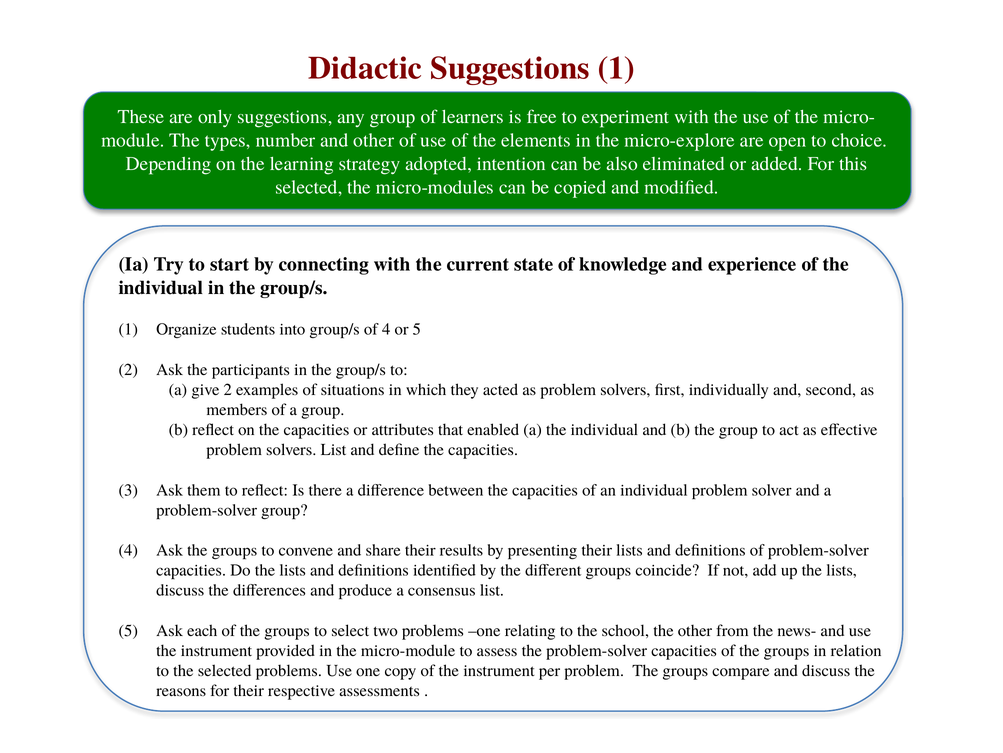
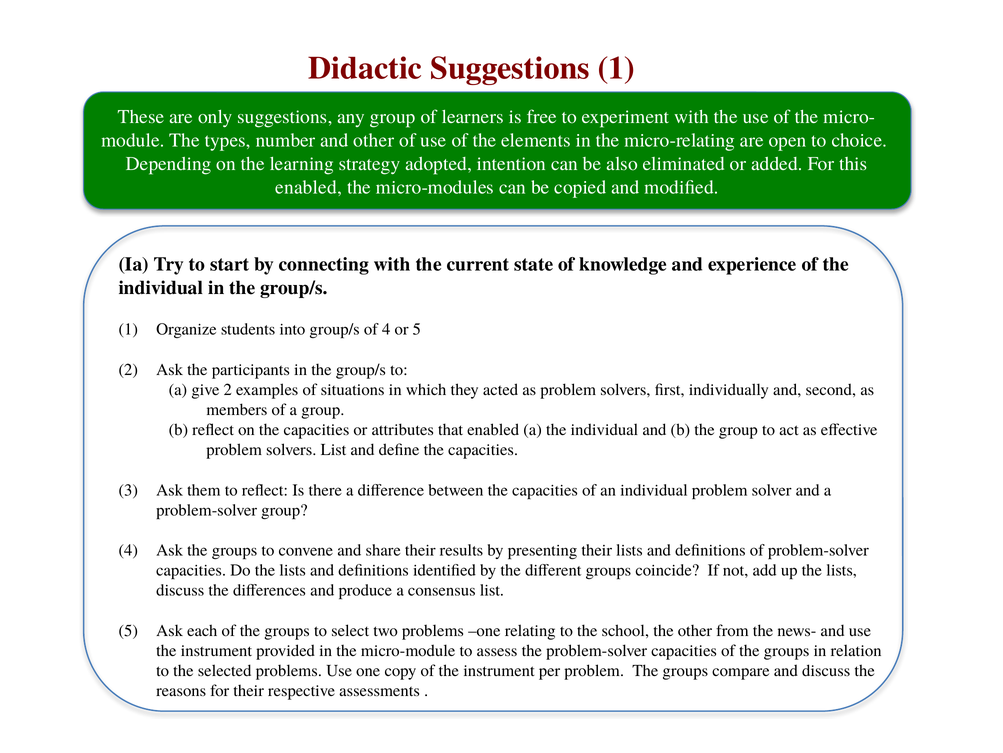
micro-explore: micro-explore -> micro-relating (680, 140)
selected: selected -> enabled (309, 187)
